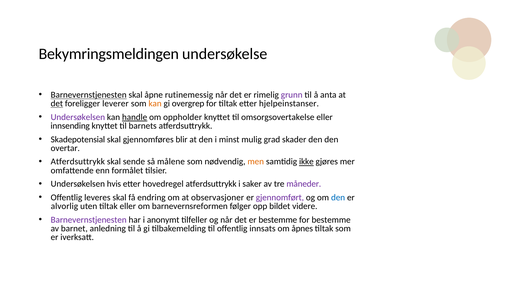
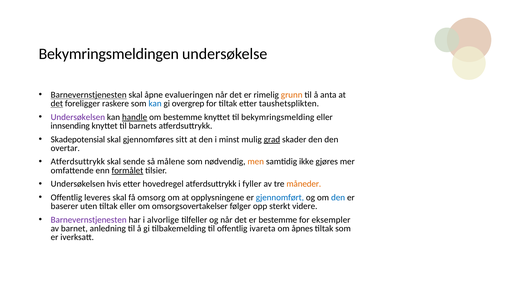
rutinemessig: rutinemessig -> evalueringen (189, 95)
grunn colour: purple -> orange (292, 95)
leverer: leverer -> raskere (116, 104)
kan colour: orange -> blue (155, 104)
hjelpeinstanser: hjelpeinstanser -> taushetsplikten (289, 104)
om oppholder: oppholder -> bestemme (183, 117)
omsorgsovertakelse: omsorgsovertakelse -> bekymringsmelding (278, 117)
blir: blir -> sitt (182, 140)
grad underline: none -> present (272, 140)
ikke underline: present -> none (306, 162)
formålet underline: none -> present (127, 171)
saker: saker -> fyller (252, 184)
måneder colour: purple -> orange (304, 184)
endring: endring -> omsorg (151, 198)
observasjoner: observasjoner -> opplysningene (218, 198)
gjennomført colour: purple -> blue (280, 198)
alvorlig: alvorlig -> baserer (65, 206)
barnevernsreformen: barnevernsreformen -> omsorgsovertakelser (190, 206)
bildet: bildet -> sterkt (280, 206)
anonymt: anonymt -> alvorlige (163, 220)
for bestemme: bestemme -> eksempler (331, 220)
innsats: innsats -> ivareta (262, 229)
